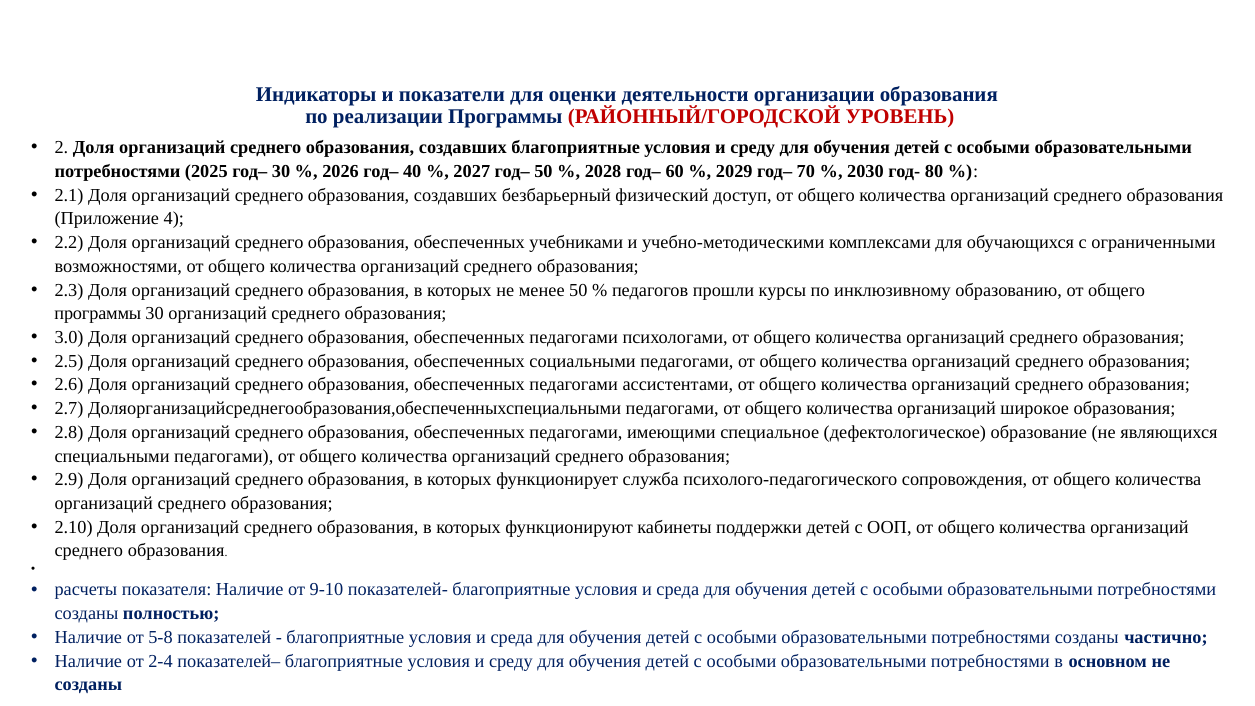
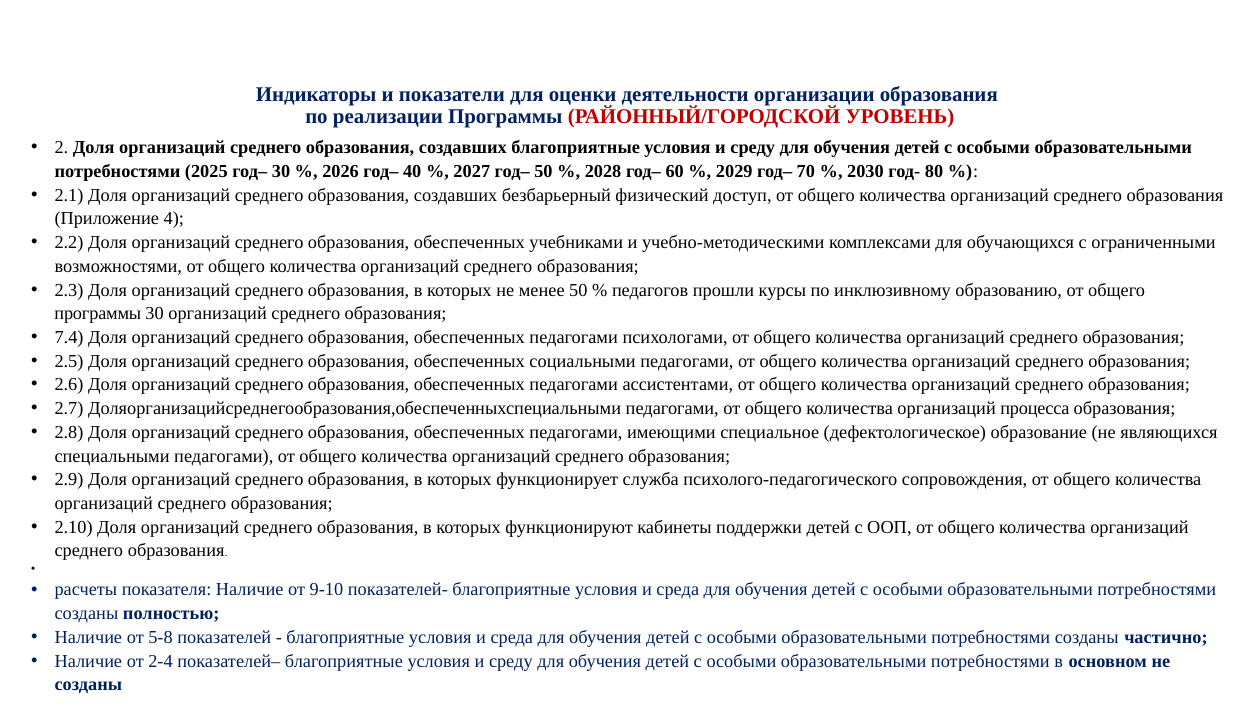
3.0: 3.0 -> 7.4 (69, 337)
широкое: широкое -> процесса (1035, 409)
